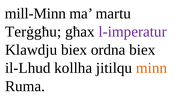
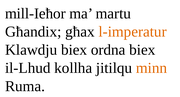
mill-Minn: mill-Minn -> mill-Ieħor (35, 13)
Terġgħu: Terġgħu -> Għandix (33, 32)
l-imperatur colour: purple -> orange (133, 32)
